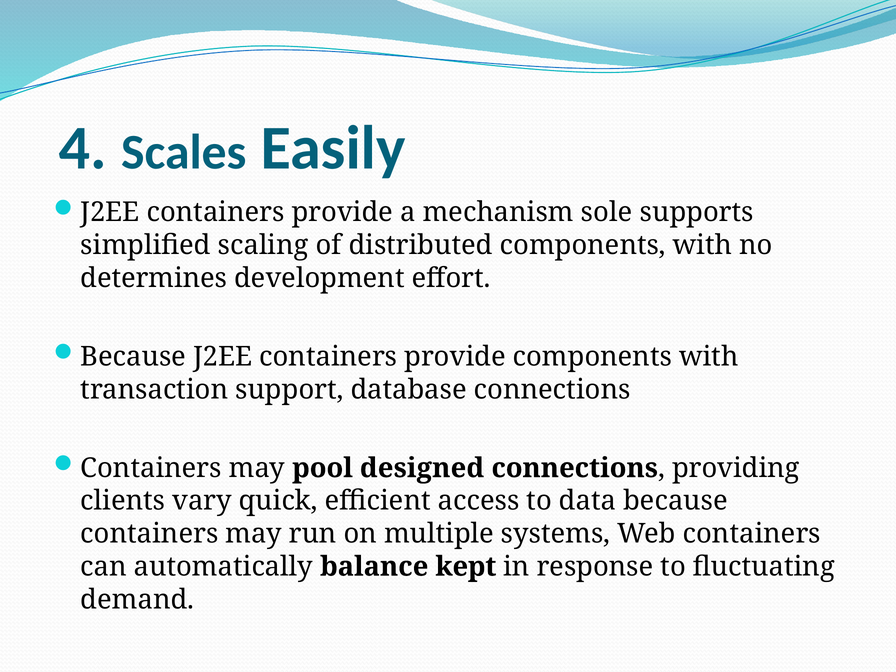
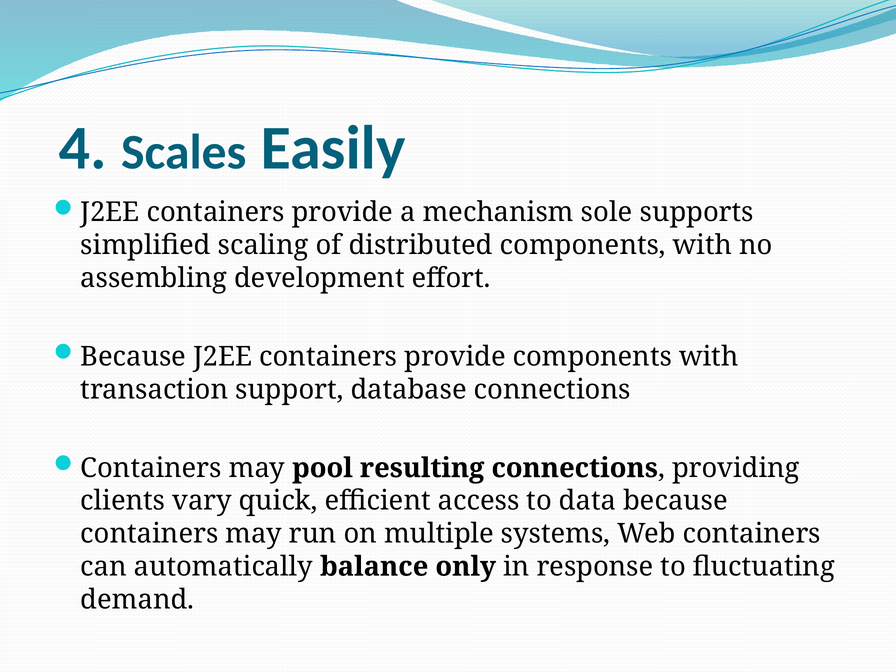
determines: determines -> assembling (154, 278)
designed: designed -> resulting (422, 468)
kept: kept -> only (466, 567)
